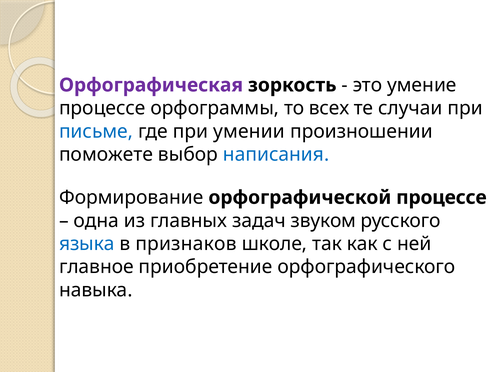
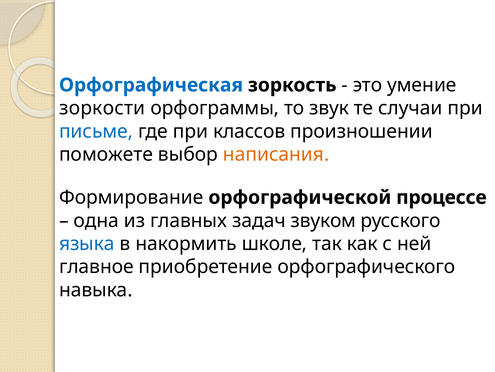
Орфографическая colour: purple -> blue (151, 85)
процессе: процессе -> зоркости (102, 108)
всех: всех -> звук (329, 108)
умении: умении -> классов (249, 131)
написания colour: blue -> orange (276, 154)
признаков: признаков -> накормить (186, 243)
